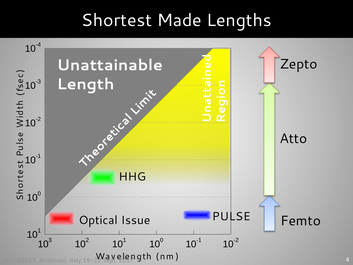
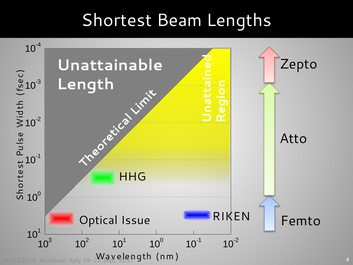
Made: Made -> Beam (179, 20)
PULSE: PULSE -> RIKEN (231, 216)
